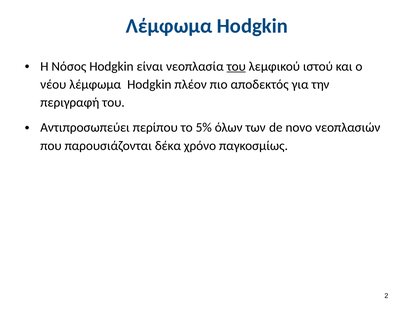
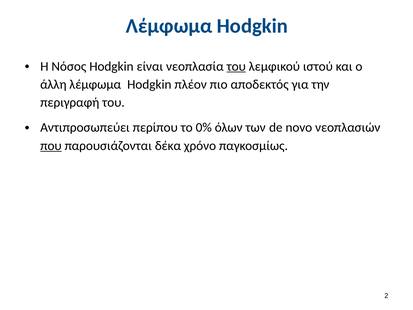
νέου: νέου -> άλλη (53, 84)
5%: 5% -> 0% (204, 128)
που underline: none -> present (51, 146)
